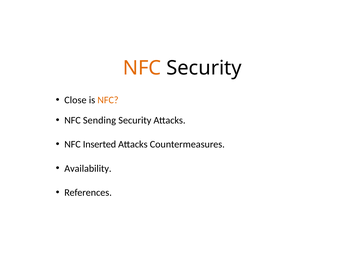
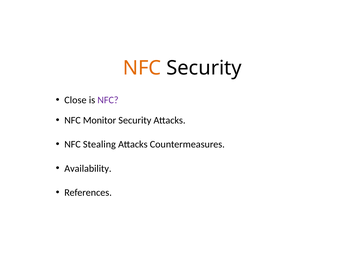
NFC colour: orange -> purple (108, 100)
Sending: Sending -> Monitor (100, 121)
Inserted: Inserted -> Stealing (99, 145)
